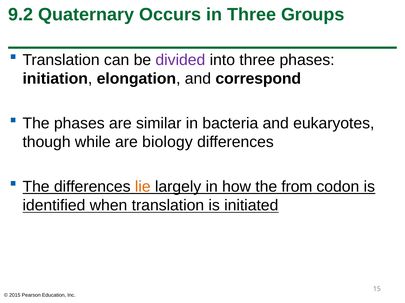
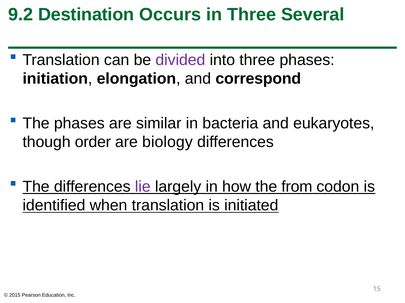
Quaternary: Quaternary -> Destination (86, 14)
Groups: Groups -> Several (313, 14)
while: while -> order (93, 142)
lie colour: orange -> purple (143, 187)
